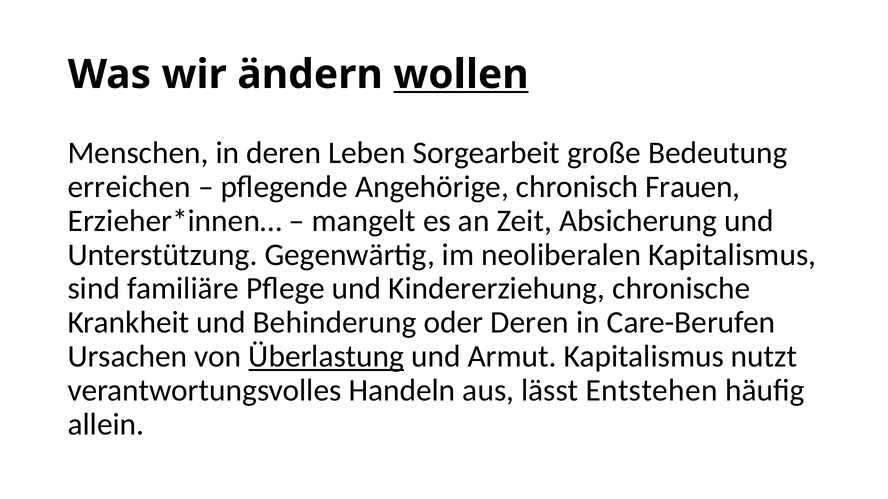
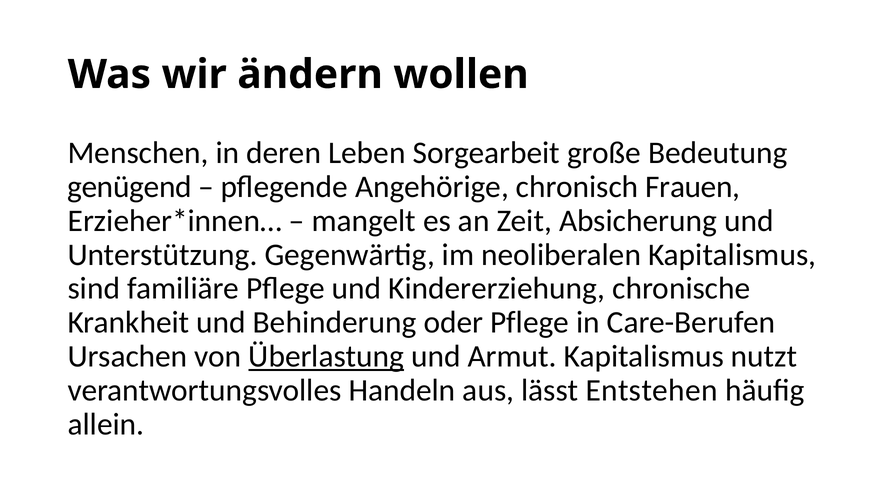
wollen underline: present -> none (461, 75)
erreichen: erreichen -> genügend (129, 187)
oder Deren: Deren -> Pflege (530, 323)
